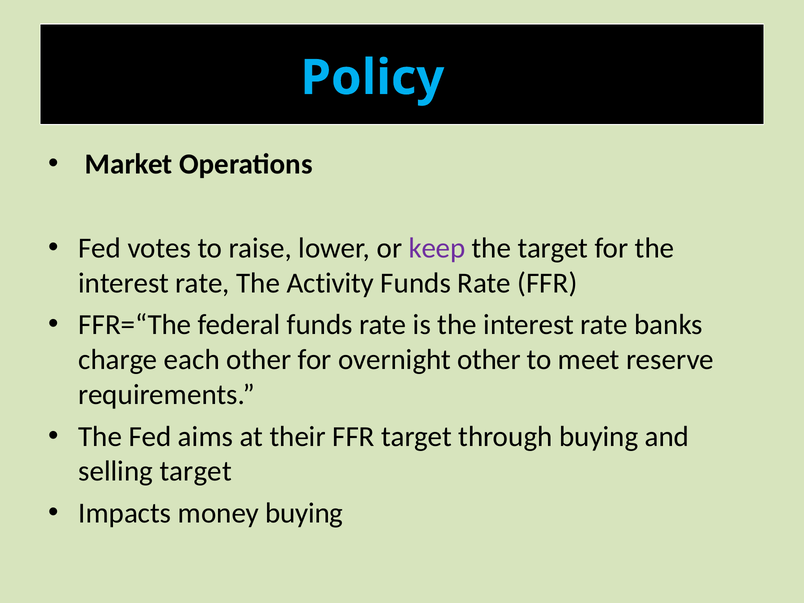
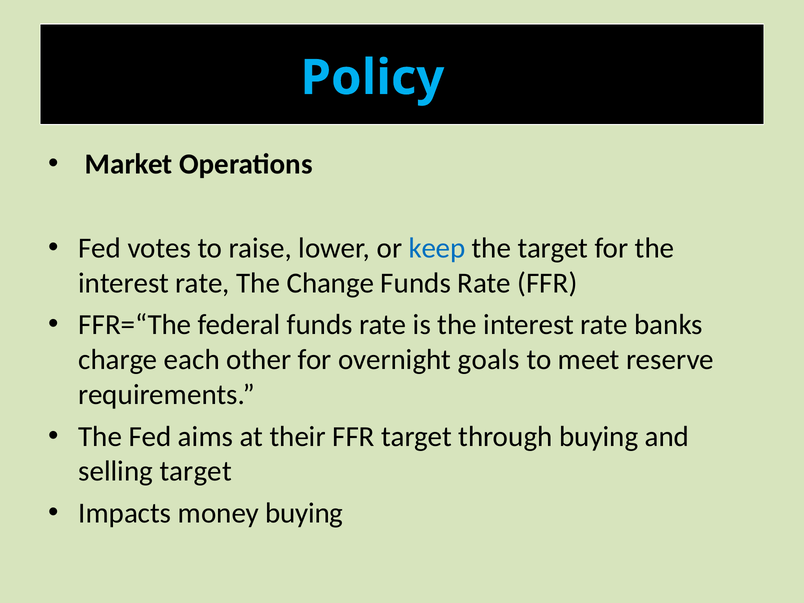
keep colour: purple -> blue (437, 248)
Activity: Activity -> Change (330, 283)
overnight other: other -> goals (489, 360)
